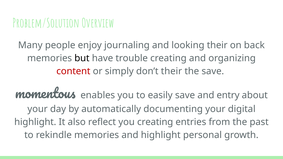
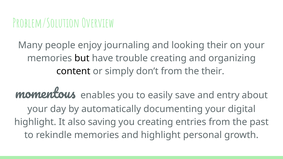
on back: back -> your (254, 45)
content colour: red -> black (73, 71)
don’t their: their -> from (172, 71)
the save: save -> their (213, 71)
reflect: reflect -> saving (102, 122)
